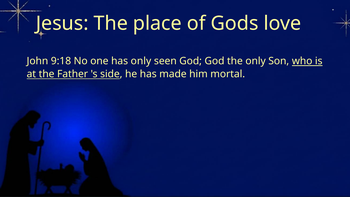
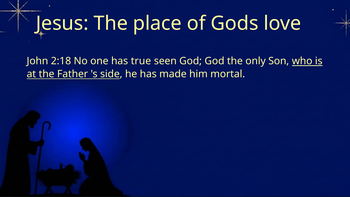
9:18: 9:18 -> 2:18 (61, 61)
has only: only -> true (141, 61)
